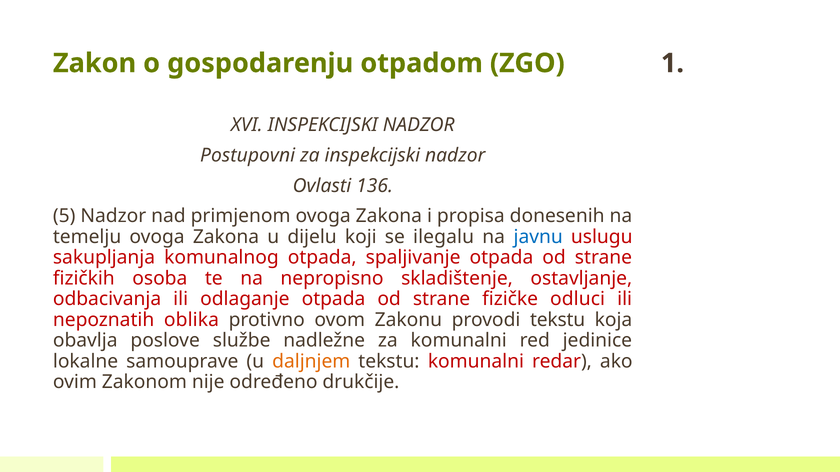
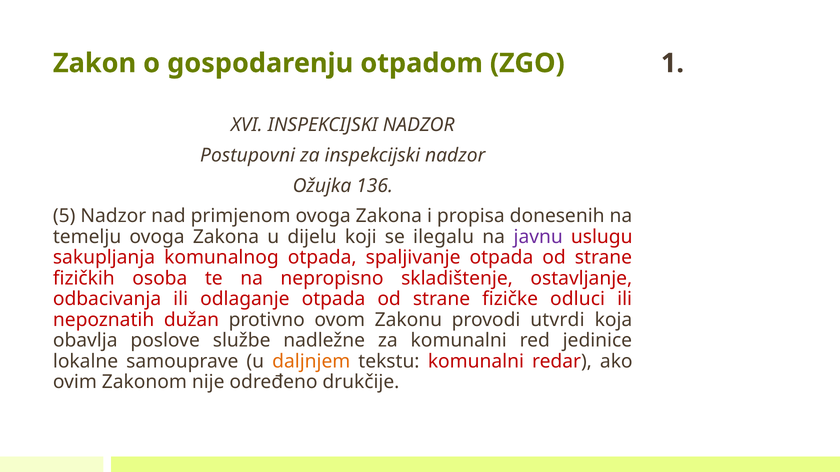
Ovlasti: Ovlasti -> Ožujka (322, 186)
javnu colour: blue -> purple (538, 237)
oblika: oblika -> dužan (192, 320)
provodi tekstu: tekstu -> utvrdi (557, 320)
